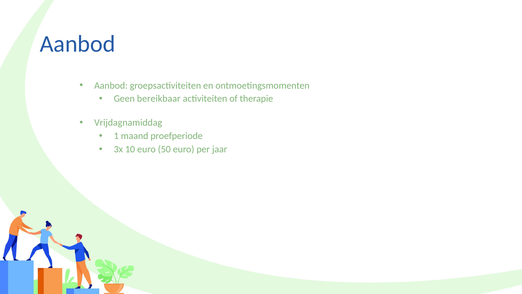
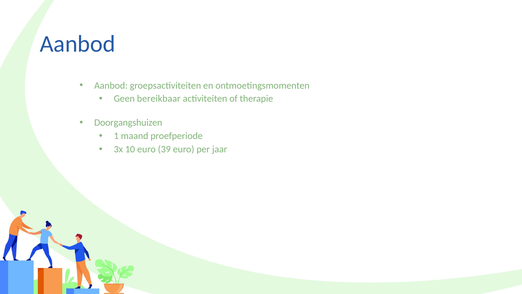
Vrijdagnamiddag: Vrijdagnamiddag -> Doorgangshuizen (128, 122)
50: 50 -> 39 (164, 149)
